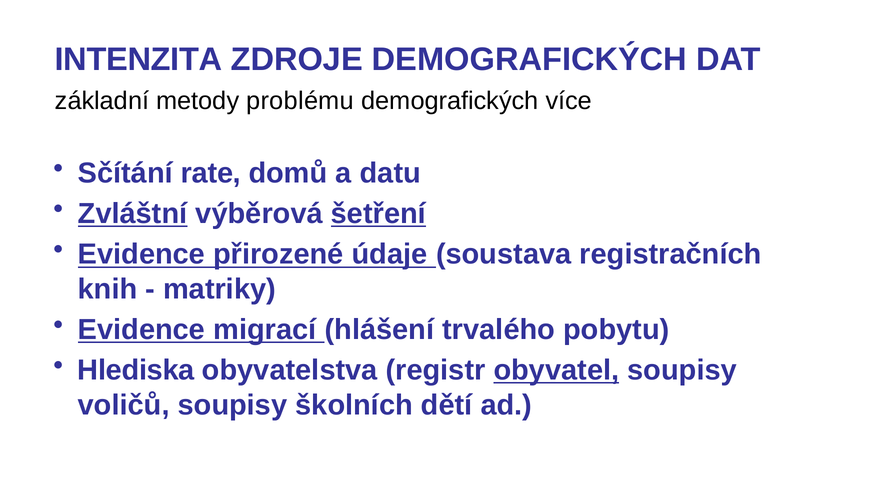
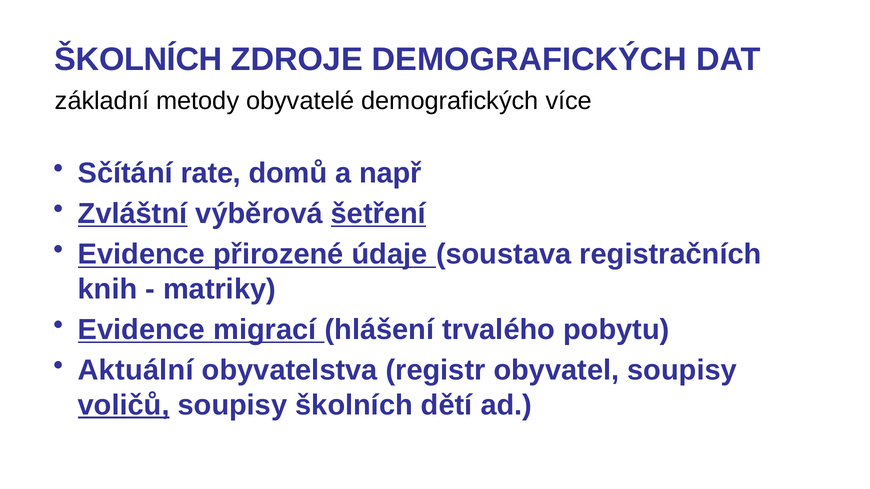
INTENZITA: INTENZITA -> ŠKOLNÍCH (138, 60)
problému: problému -> obyvatelé (300, 101)
datu: datu -> např (390, 173)
Hlediska: Hlediska -> Aktuální (136, 371)
obyvatel underline: present -> none (556, 371)
voličů underline: none -> present (124, 405)
